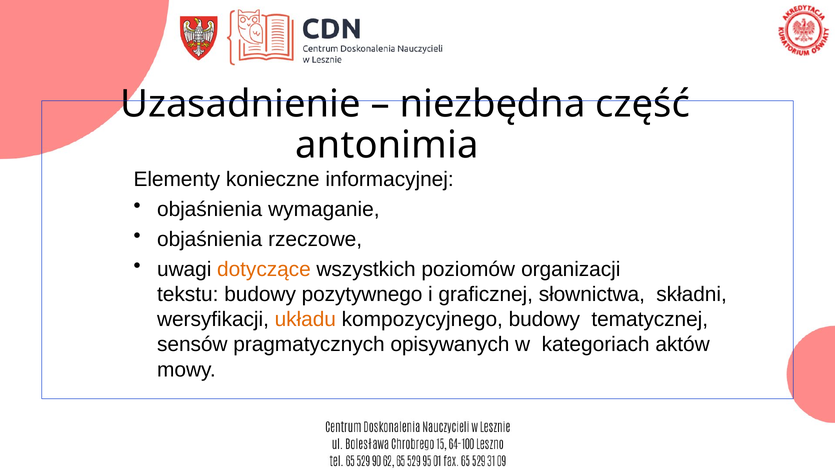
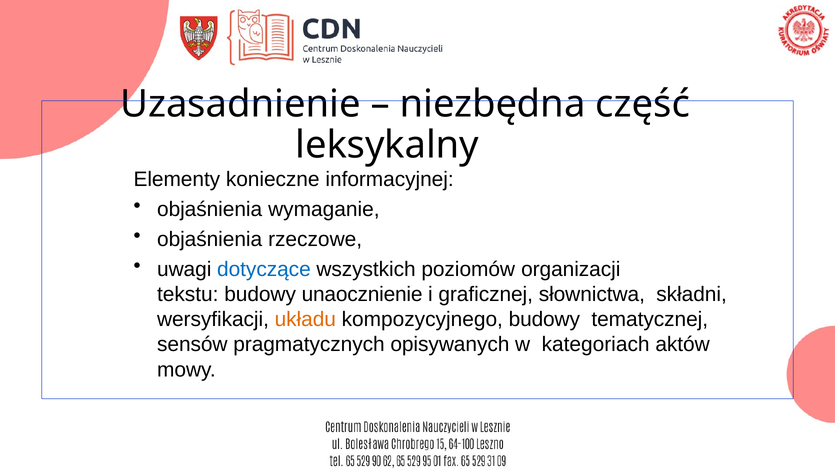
antonimia: antonimia -> leksykalny (387, 145)
dotyczące colour: orange -> blue (264, 269)
pozytywnego: pozytywnego -> unaocznienie (362, 294)
